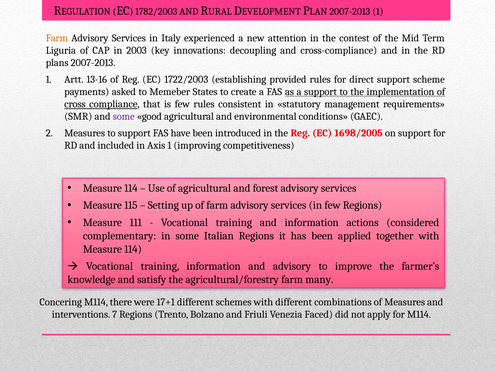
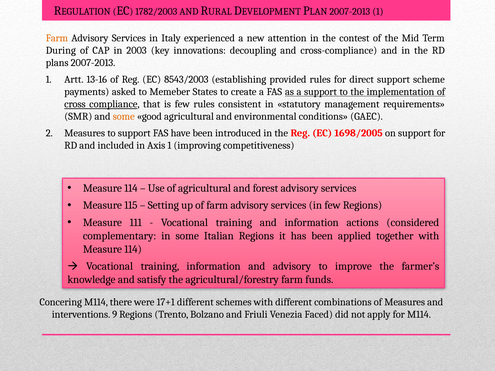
Liguria: Liguria -> During (61, 51)
1722/2003: 1722/2003 -> 8543/2003 (186, 79)
some colour: purple -> orange (124, 117)
many: many -> funds (319, 280)
7: 7 -> 9 (115, 315)
